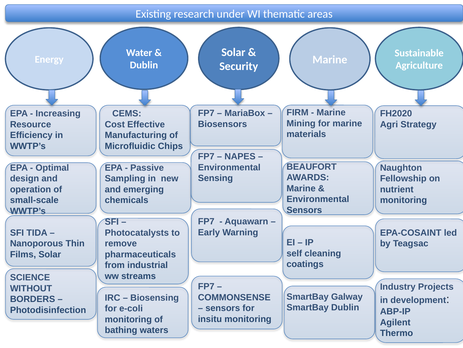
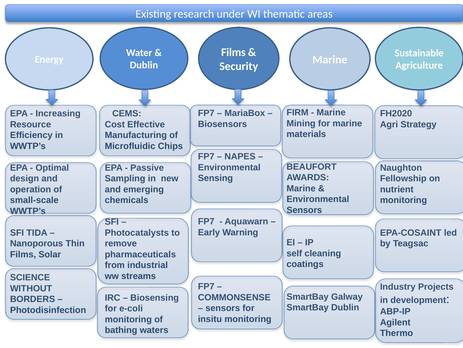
Solar: Solar -> Films (233, 52)
